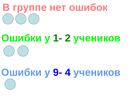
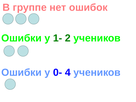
9-: 9- -> 0- (58, 72)
